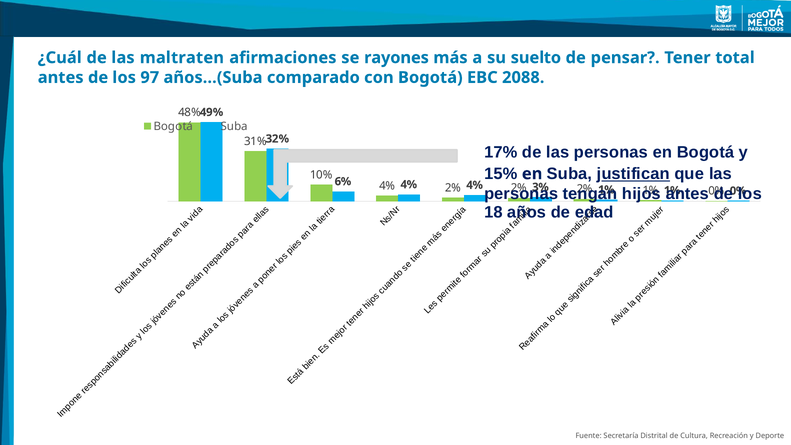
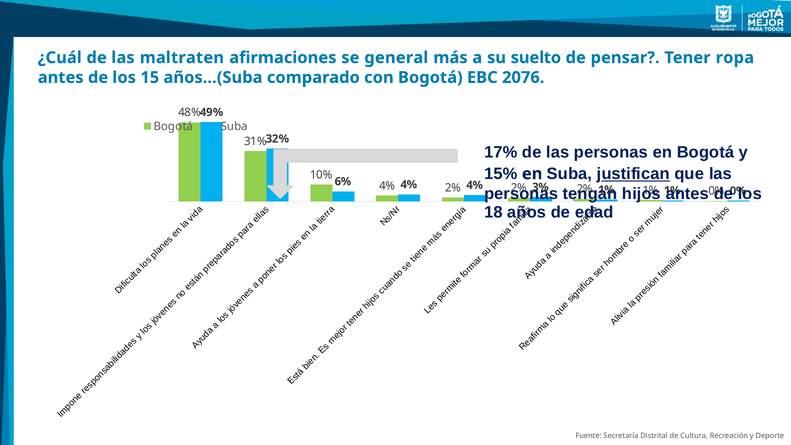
rayones: rayones -> general (396, 58)
total: total -> ropa (735, 58)
97: 97 -> 15 (150, 77)
2088: 2088 -> 2076 (523, 77)
